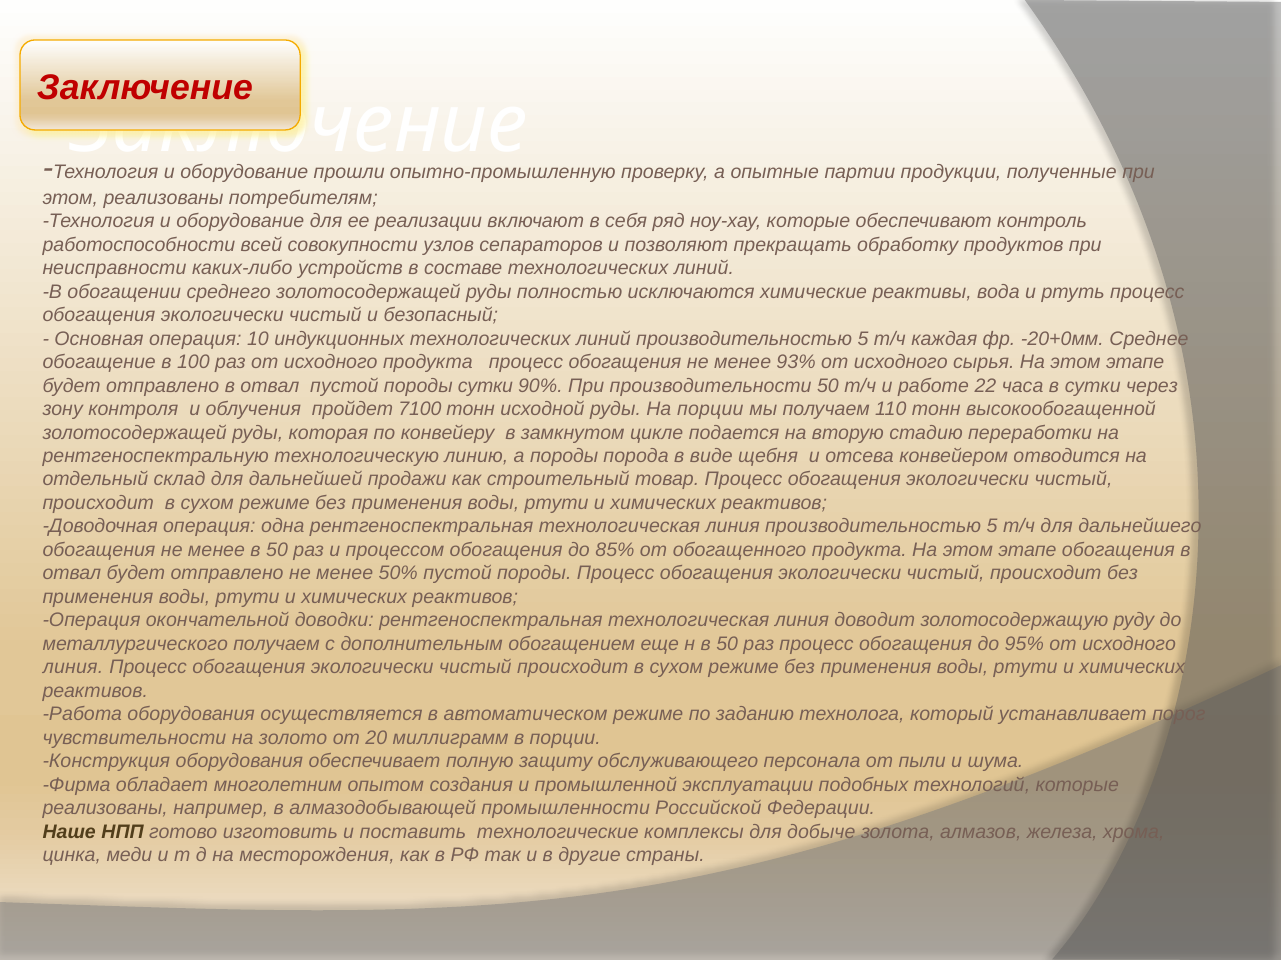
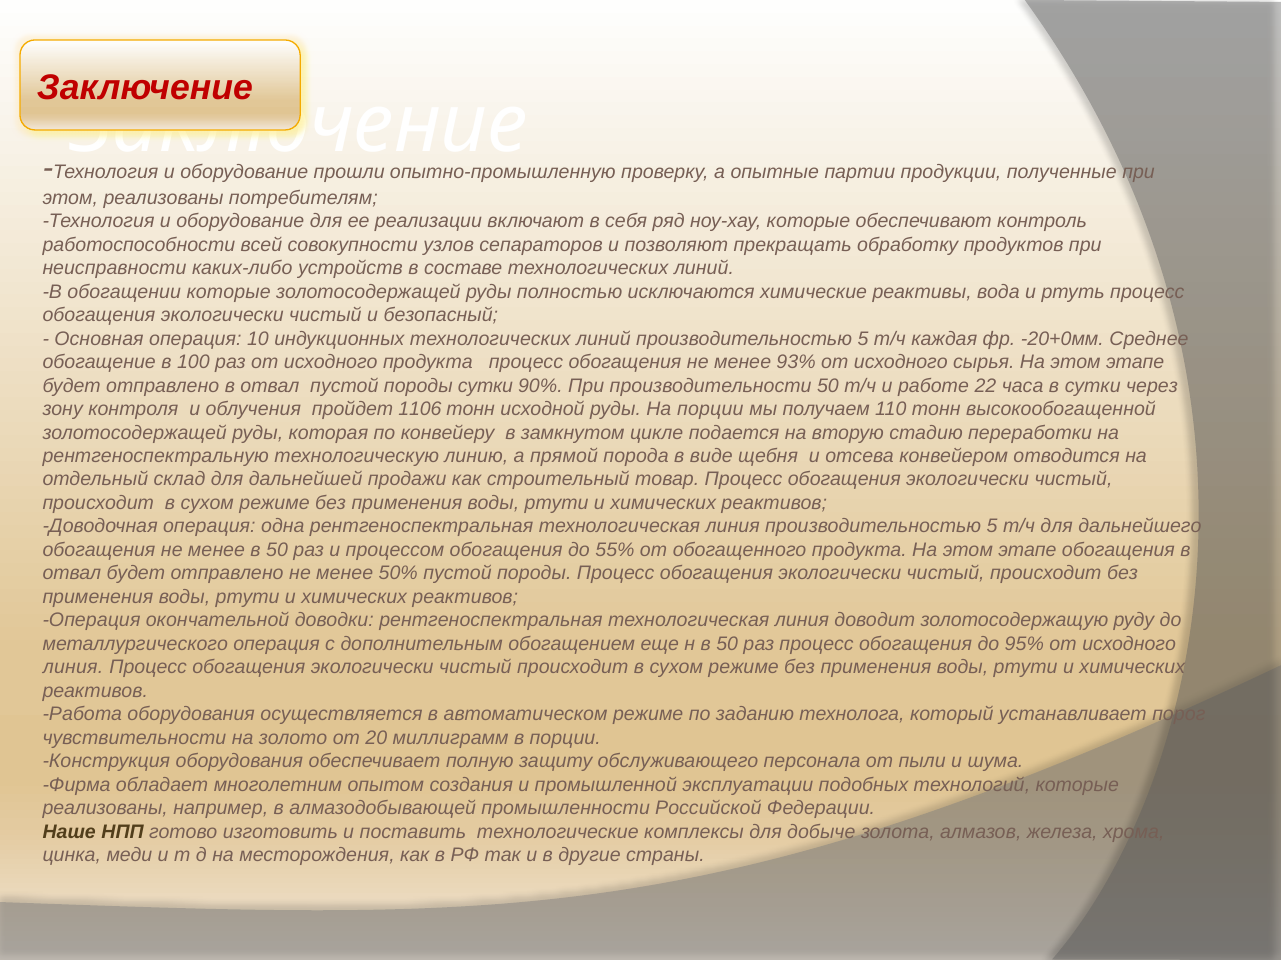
обогащении среднего: среднего -> которые (229, 292)
7100: 7100 -> 1106 (420, 409)
а породы: породы -> прямой (564, 456)
85%: 85% -> 55% (615, 550)
металлургического получаем: получаем -> операция (277, 644)
